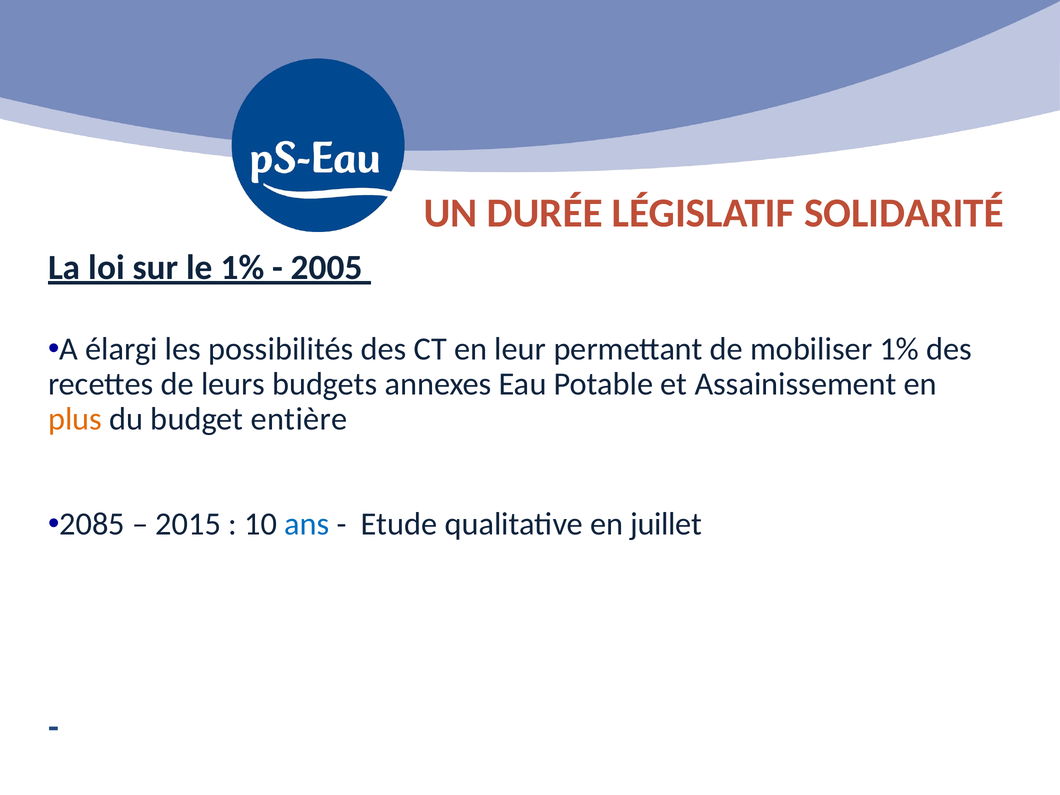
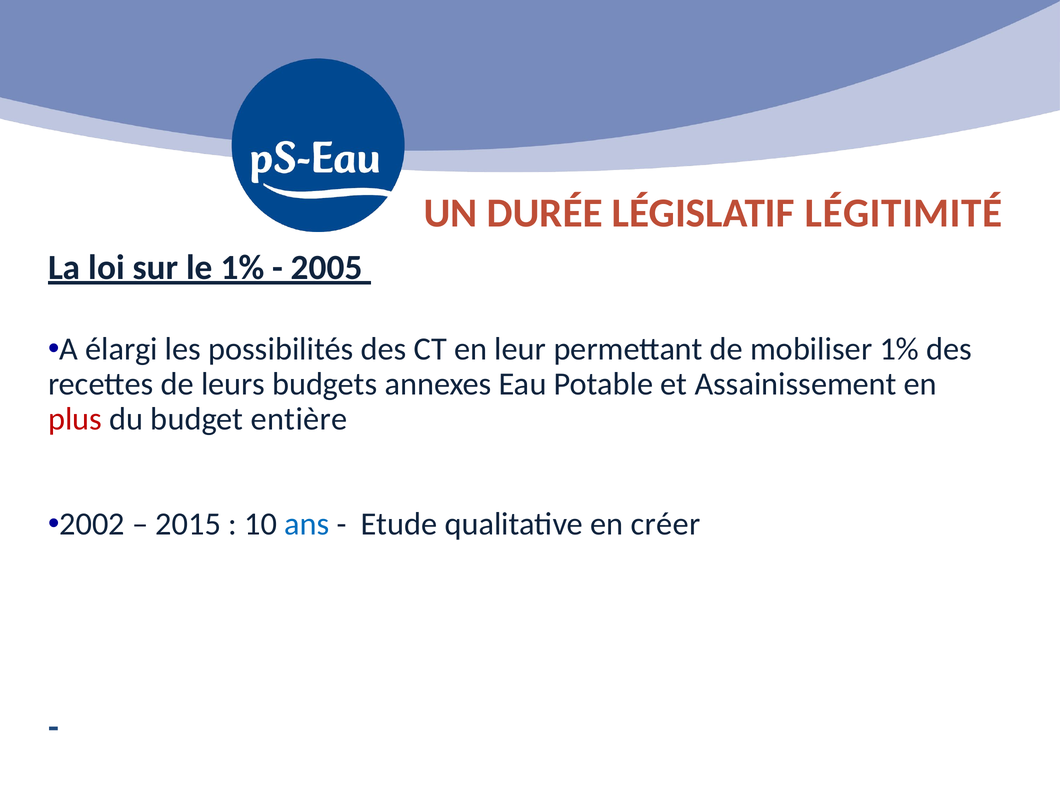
SOLIDARITÉ: SOLIDARITÉ -> LÉGITIMITÉ (904, 213)
plus colour: orange -> red (75, 419)
2085: 2085 -> 2002 (92, 524)
juillet: juillet -> créer (666, 524)
